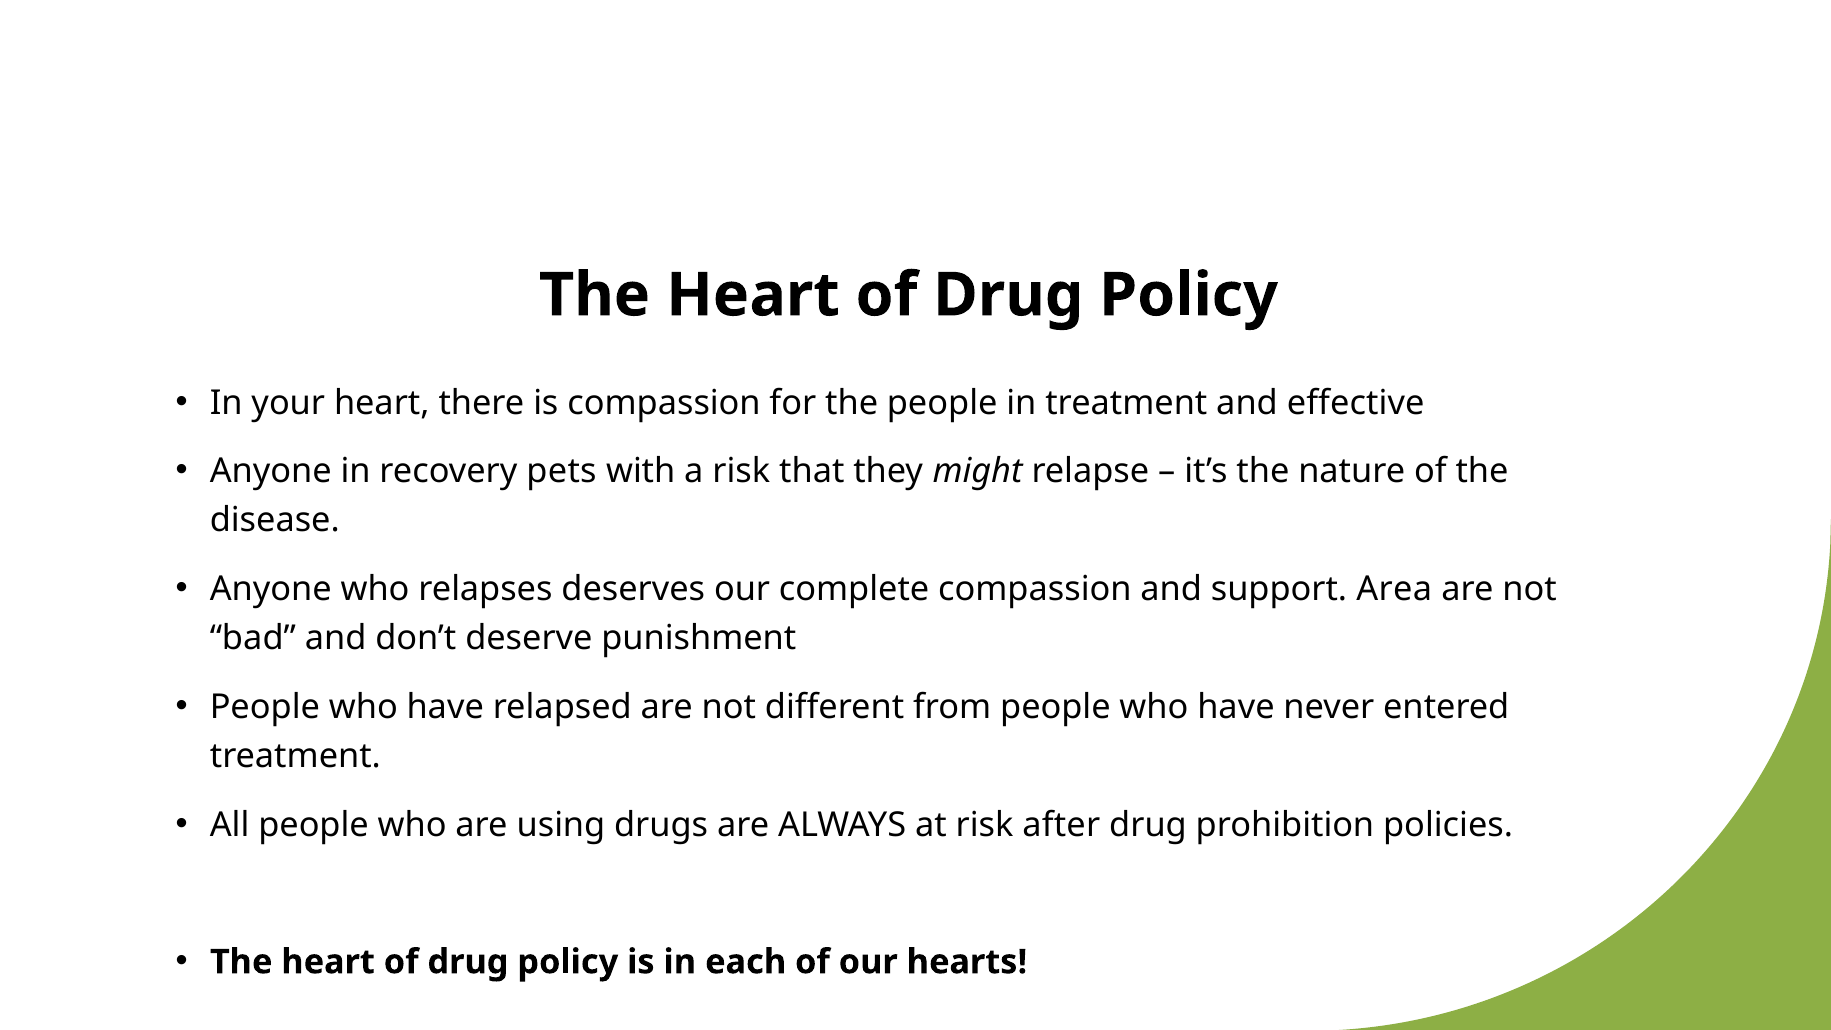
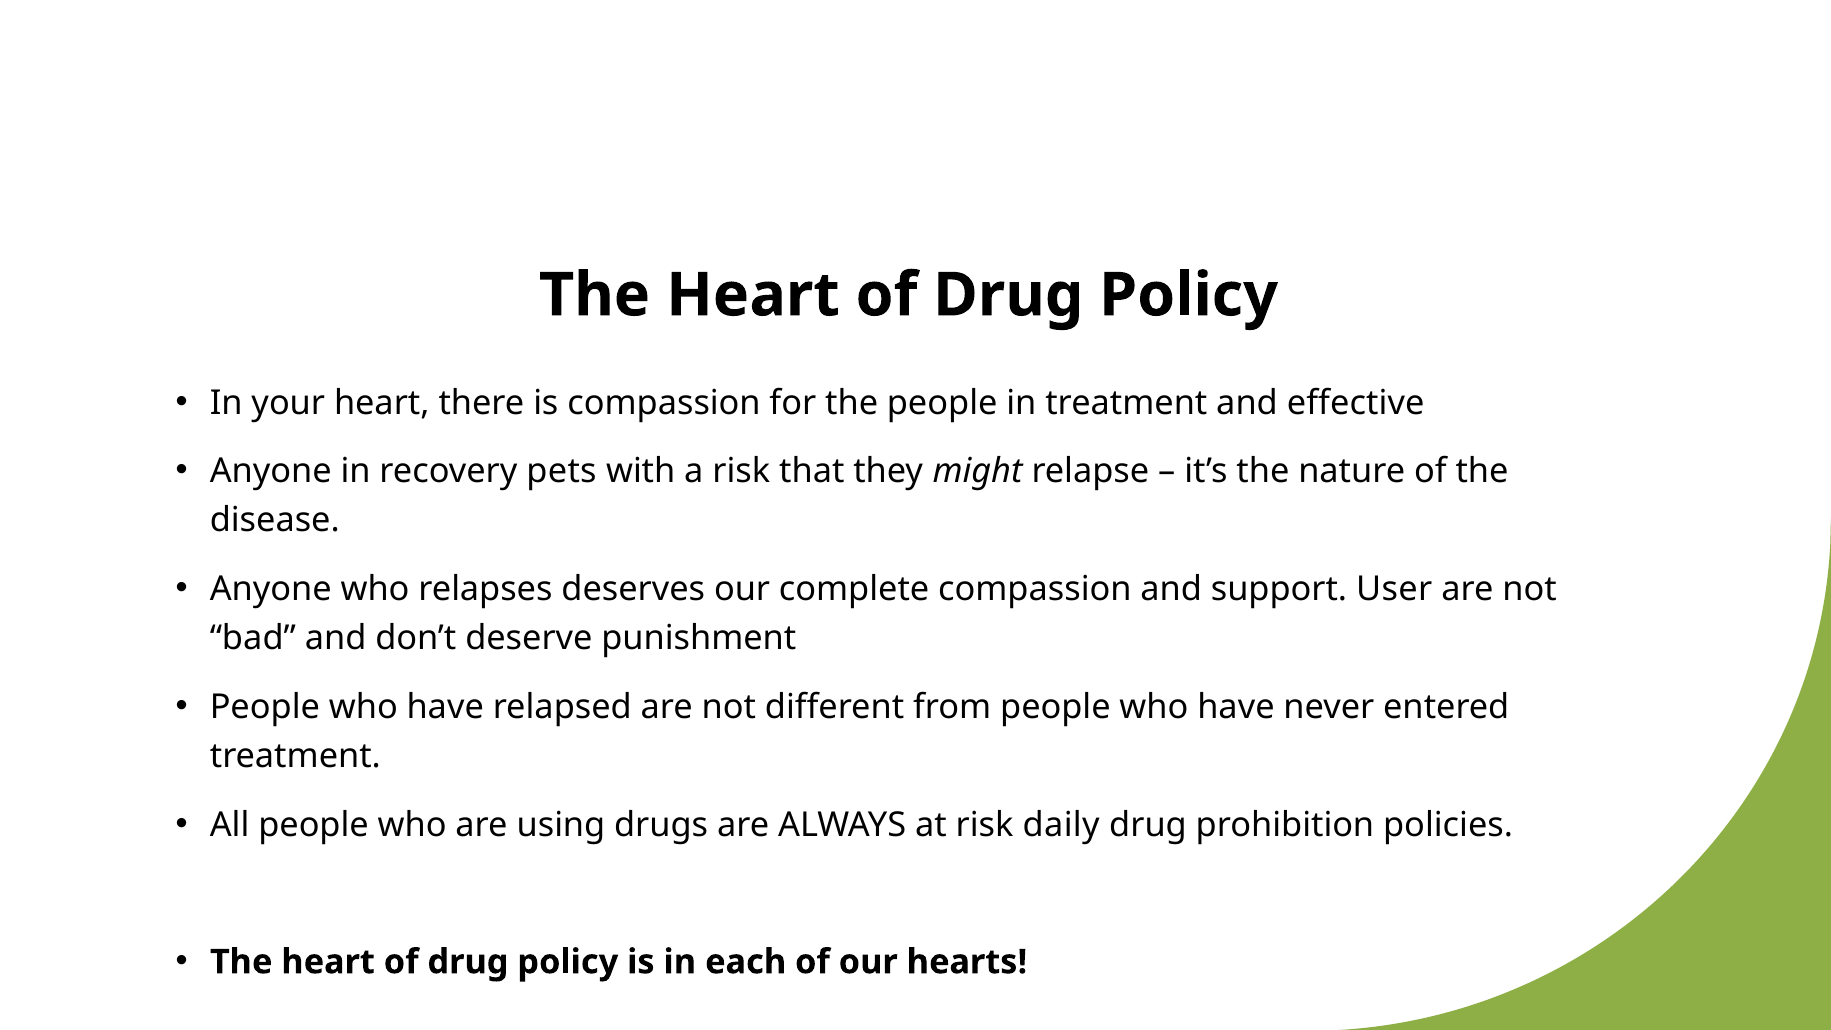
Area: Area -> User (1394, 589)
after: after -> daily (1061, 825)
